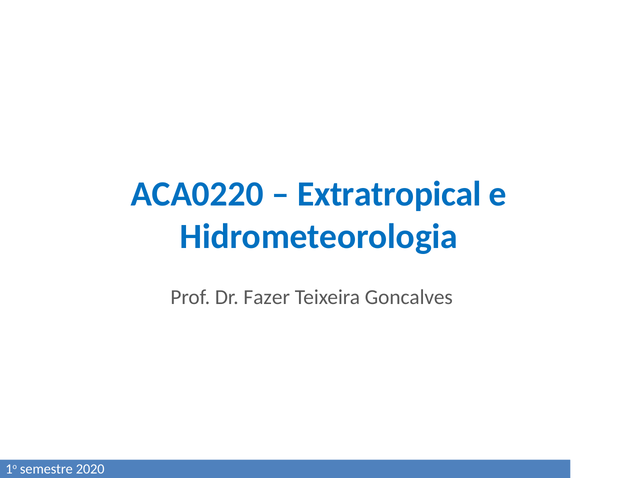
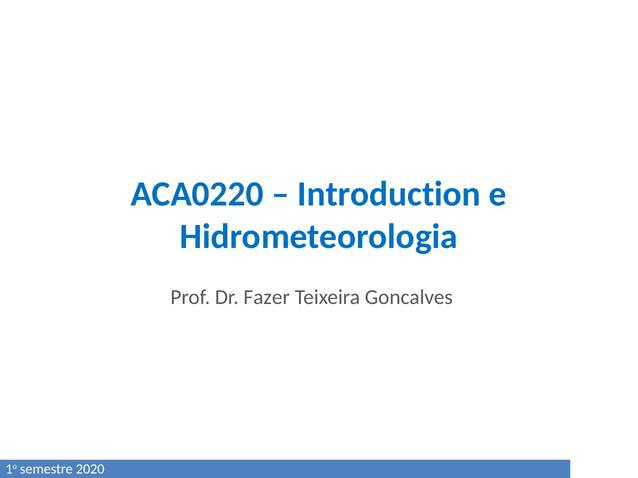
Extratropical: Extratropical -> Introduction (389, 194)
